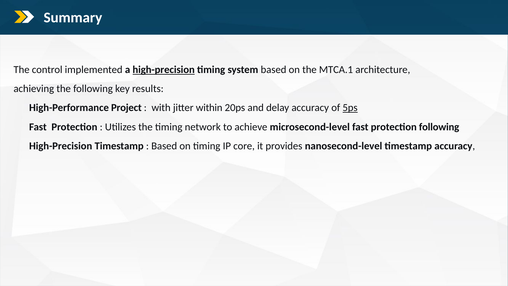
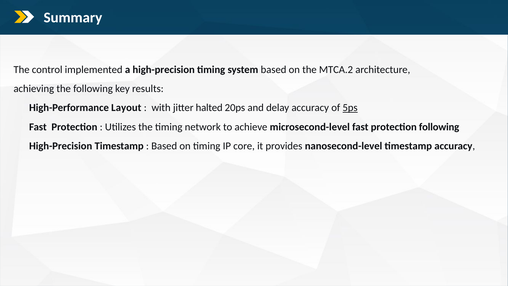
high-precision underline: present -> none (164, 70)
MTCA.1: MTCA.1 -> MTCA.2 (336, 70)
Project: Project -> Layout (126, 108)
within: within -> halted (209, 108)
